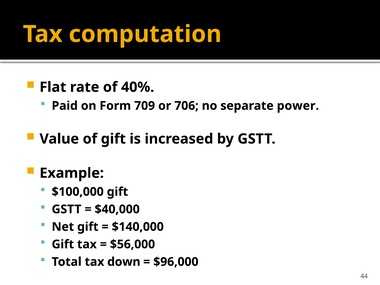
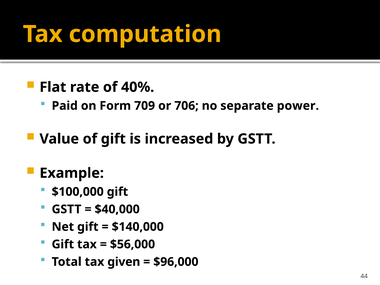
down: down -> given (124, 262)
